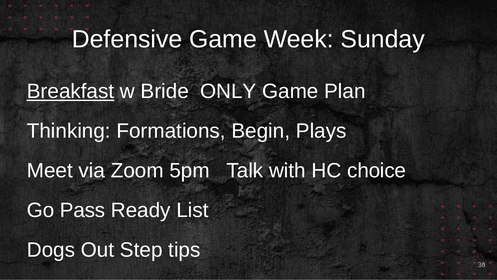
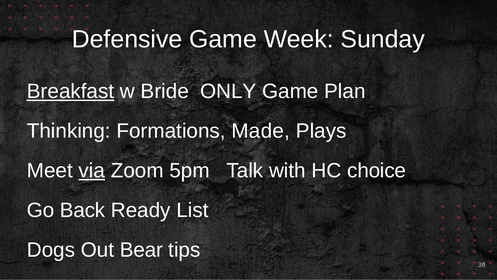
Begin: Begin -> Made (261, 131)
via underline: none -> present (92, 171)
Pass: Pass -> Back (83, 210)
Step: Step -> Bear (141, 250)
